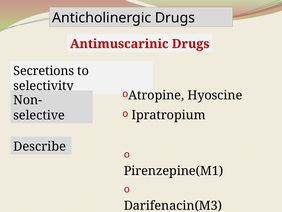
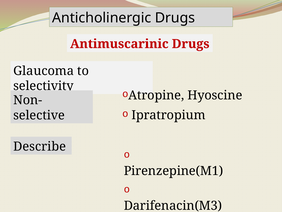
Secretions: Secretions -> Glaucoma (44, 71)
